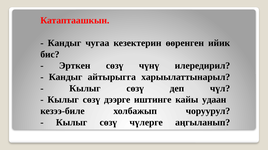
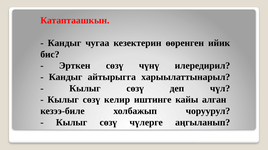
дээрге: дээрге -> келир (117, 100)
удаан: удаан -> алган (214, 100)
